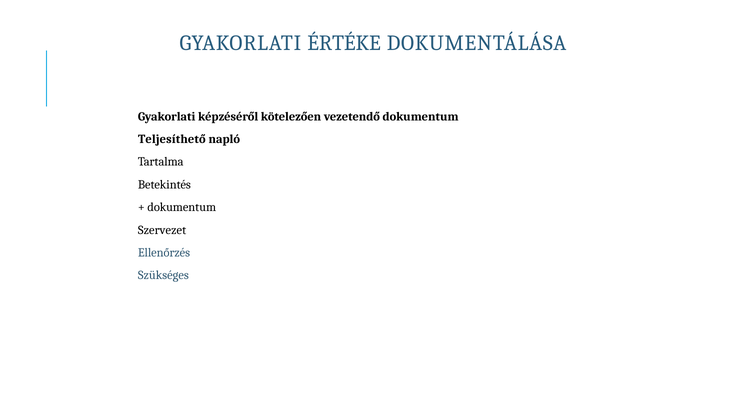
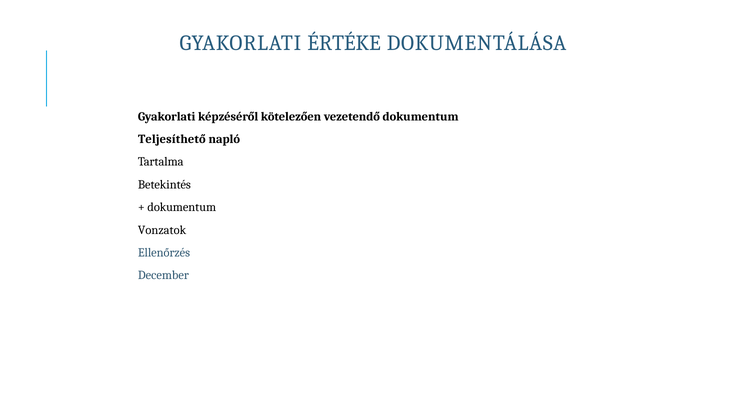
Szervezet: Szervezet -> Vonzatok (162, 230)
Szükséges: Szükséges -> December (163, 275)
